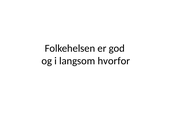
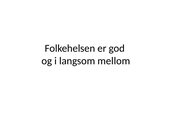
hvorfor: hvorfor -> mellom (114, 61)
